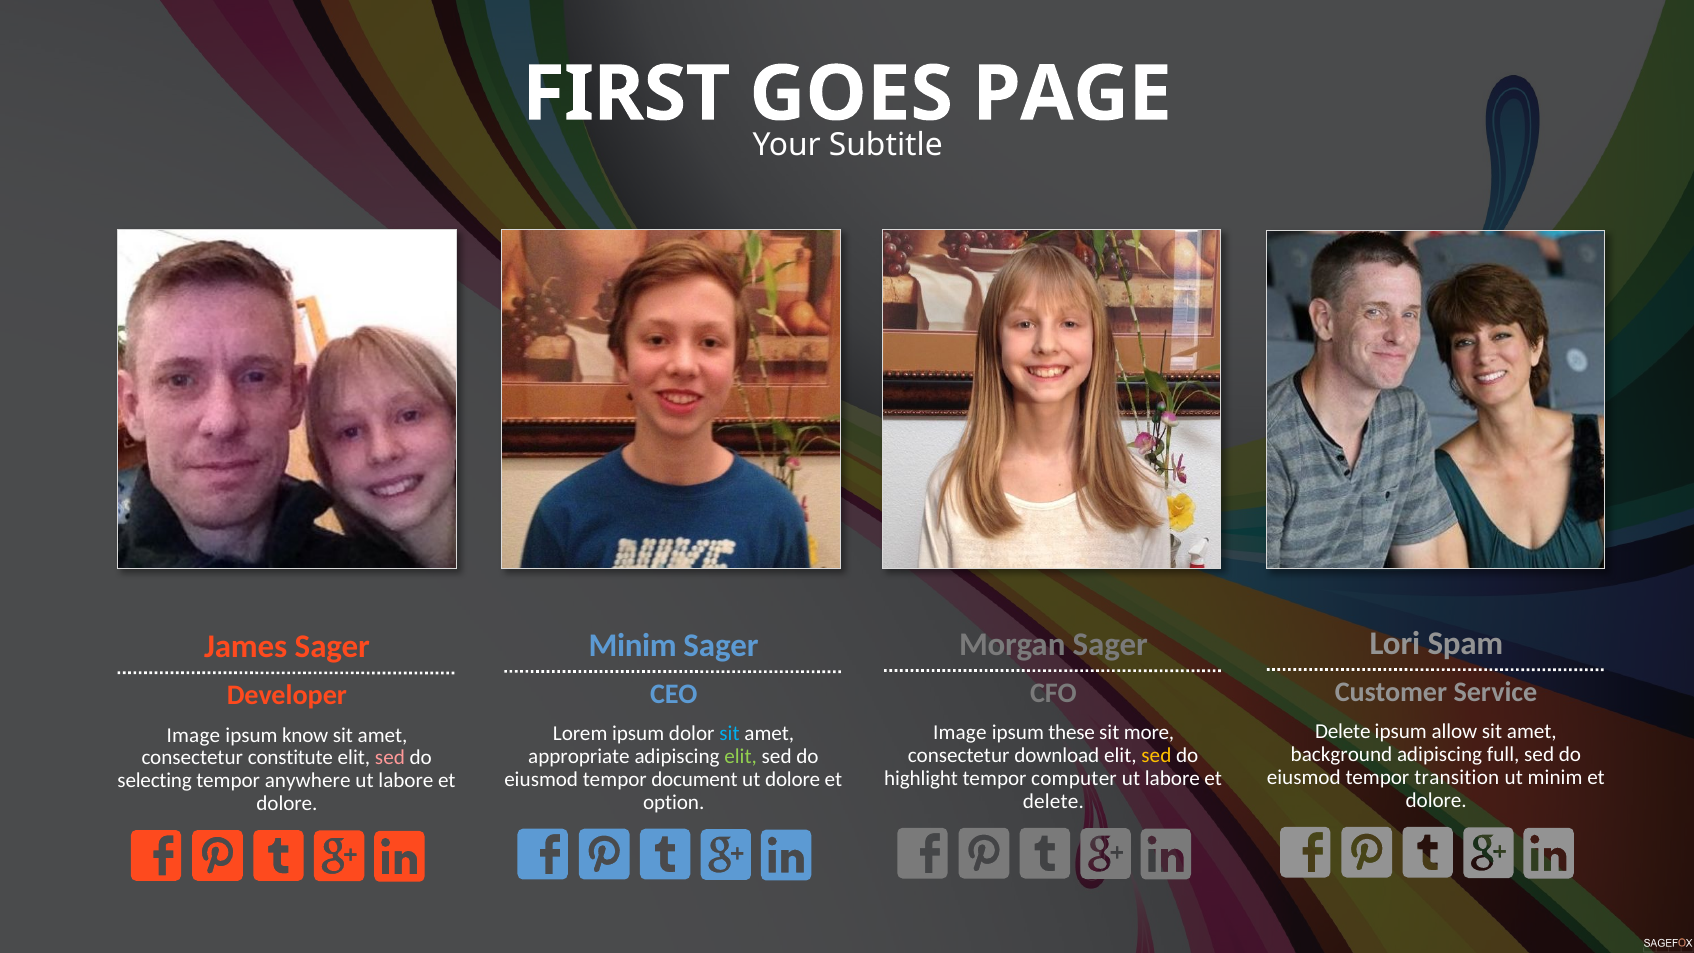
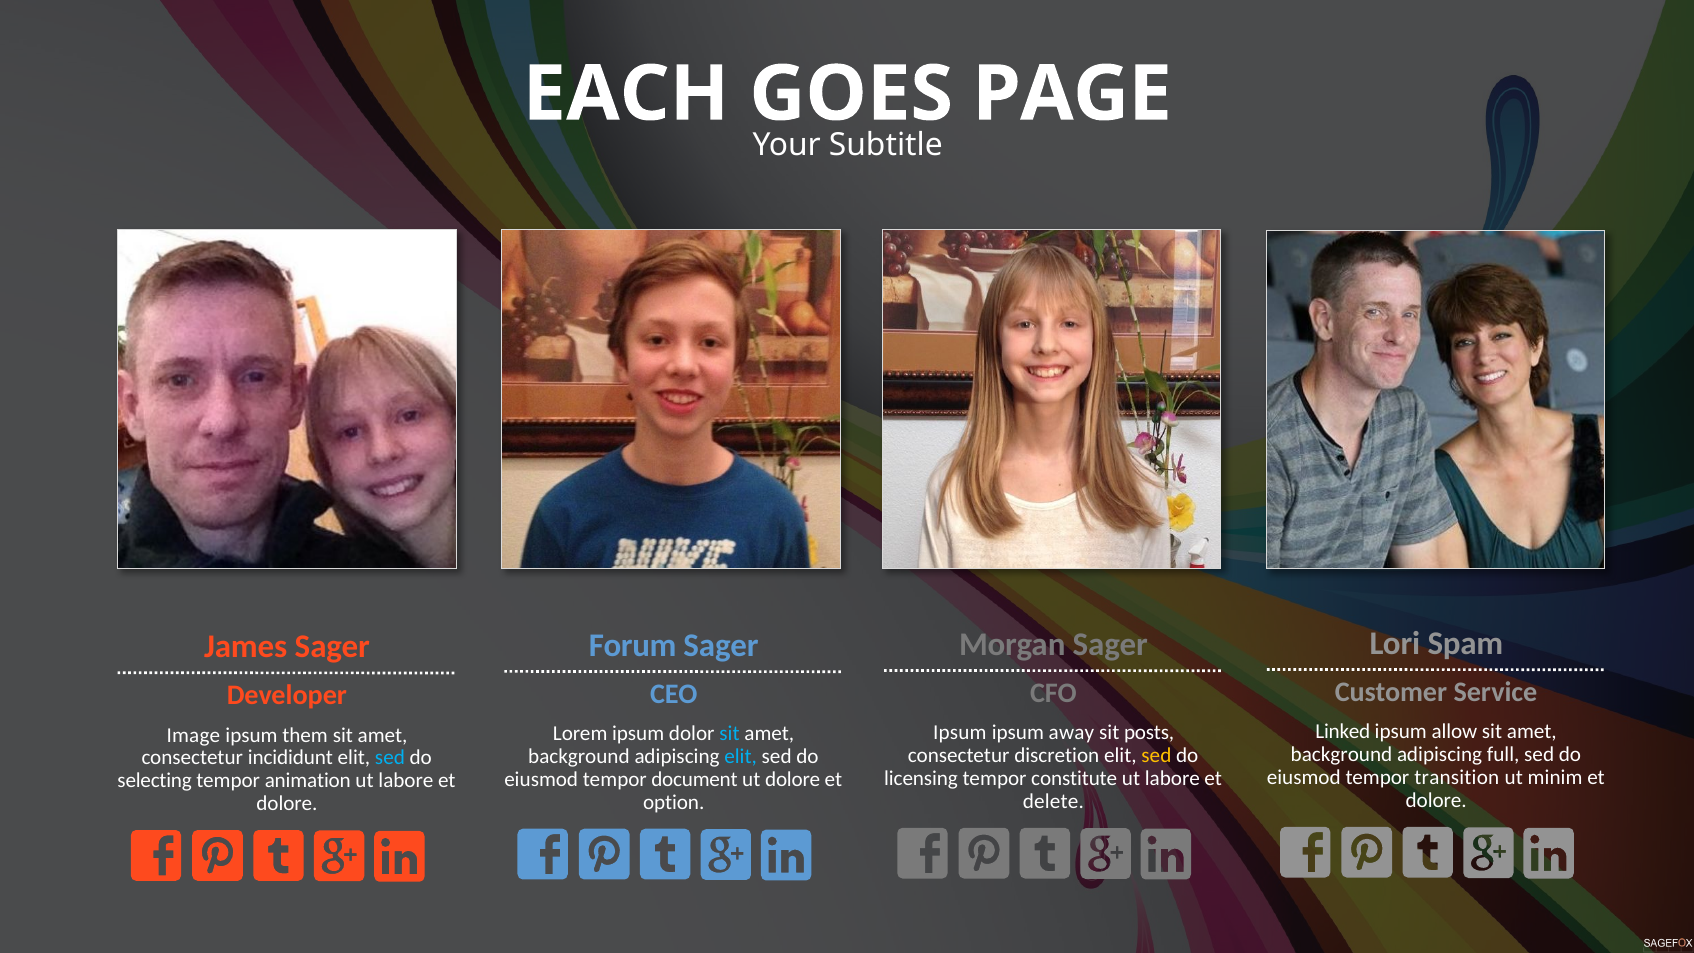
FIRST: FIRST -> EACH (626, 94)
Minim: Minim -> Forum (633, 645)
Delete: Delete -> Linked (1343, 732)
Image: Image -> Ipsum (960, 733)
these: these -> away (1071, 733)
more: more -> posts (1149, 733)
know: know -> them (305, 735)
download: download -> discretion (1057, 756)
appropriate: appropriate -> background (579, 757)
elit colour: light green -> light blue (741, 757)
constitute: constitute -> incididunt (290, 758)
sed colour: pink -> light blue (390, 758)
highlight: highlight -> licensing (921, 778)
computer: computer -> constitute (1074, 778)
anywhere: anywhere -> animation (308, 781)
